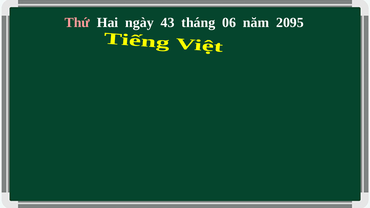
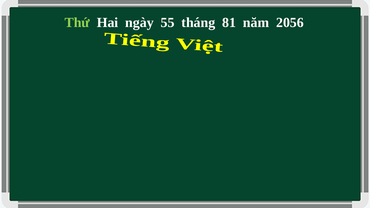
Thứ colour: pink -> light green (77, 22)
43: 43 -> 55 (168, 22)
06: 06 -> 81 (229, 22)
2095: 2095 -> 2056 (290, 22)
